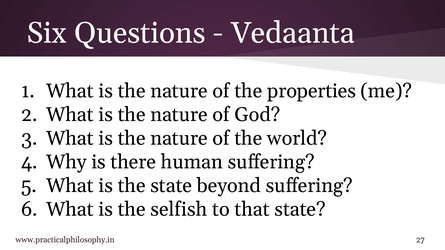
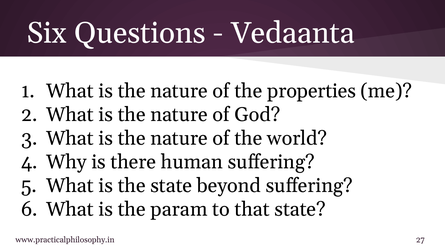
selfish: selfish -> param (179, 210)
